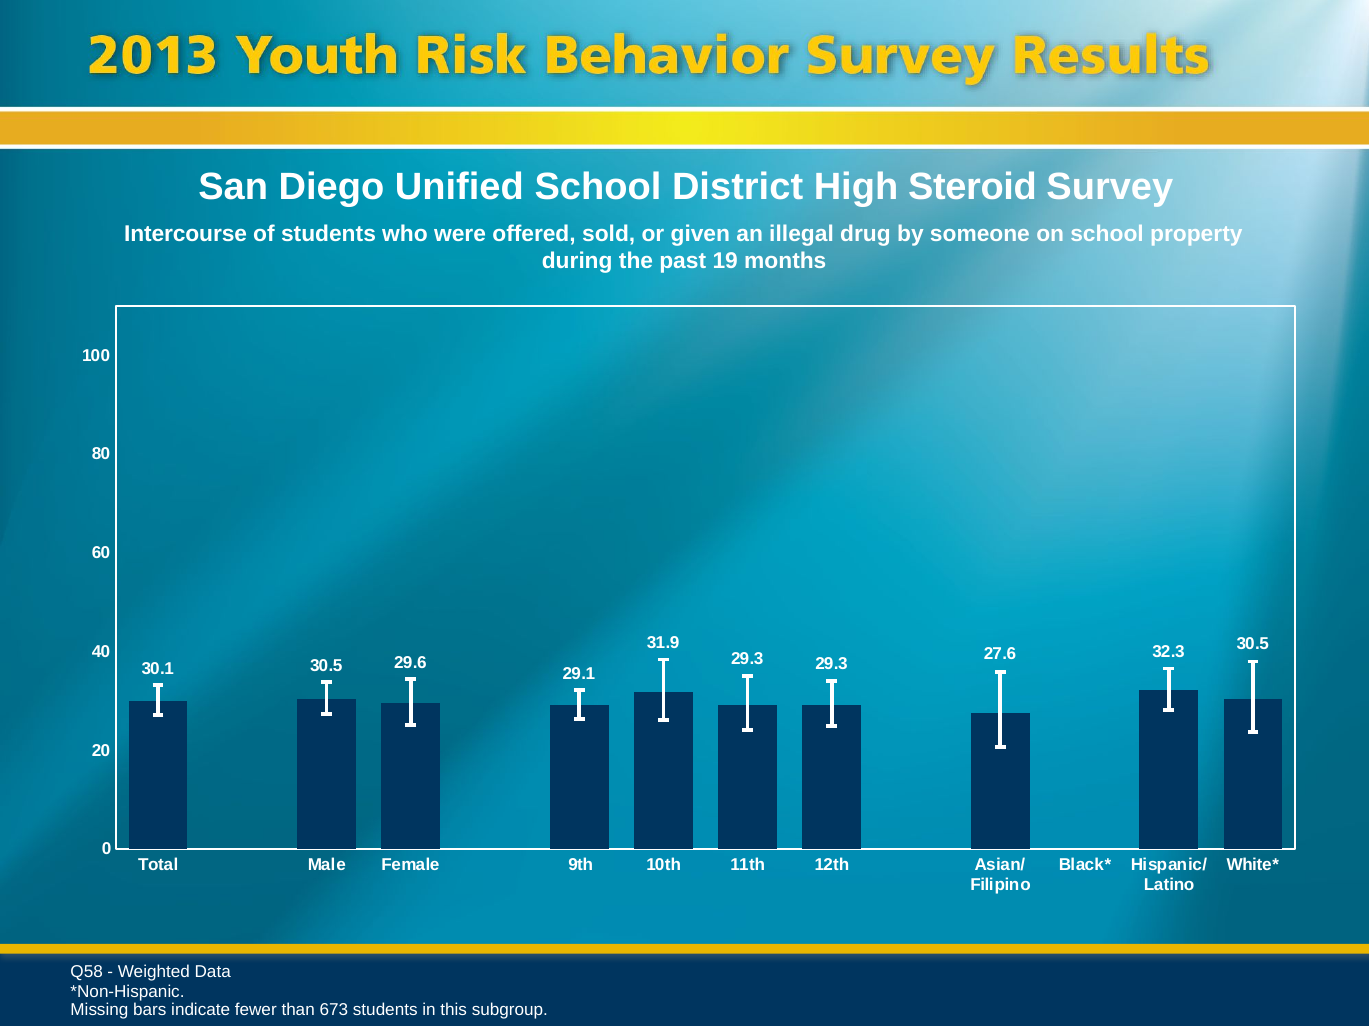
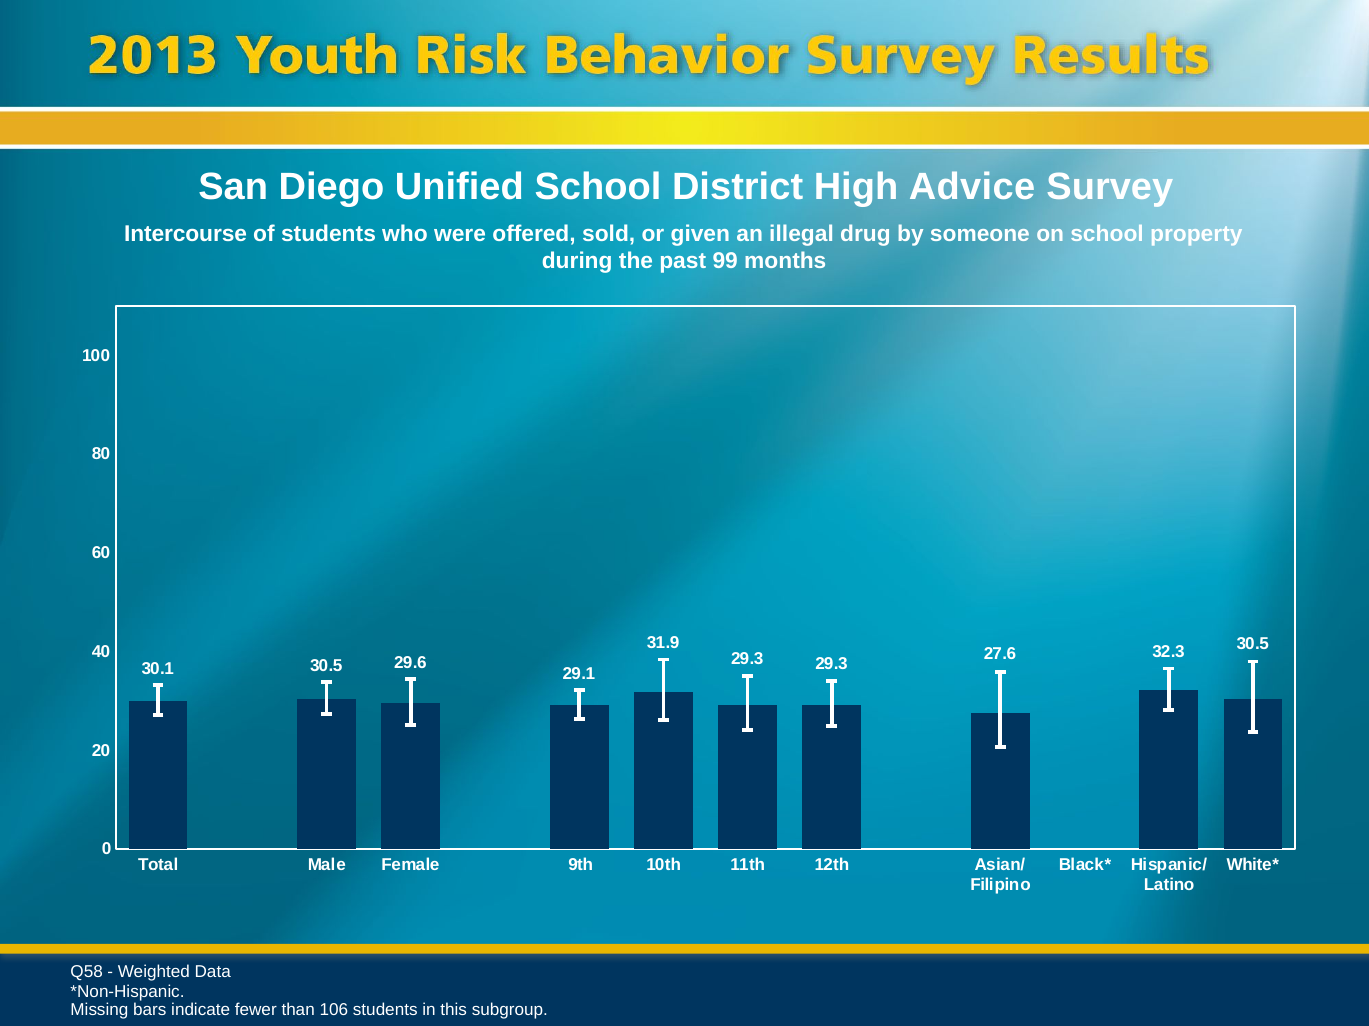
Steroid: Steroid -> Advice (972, 187)
19: 19 -> 99 (725, 261)
673: 673 -> 106 (334, 1010)
